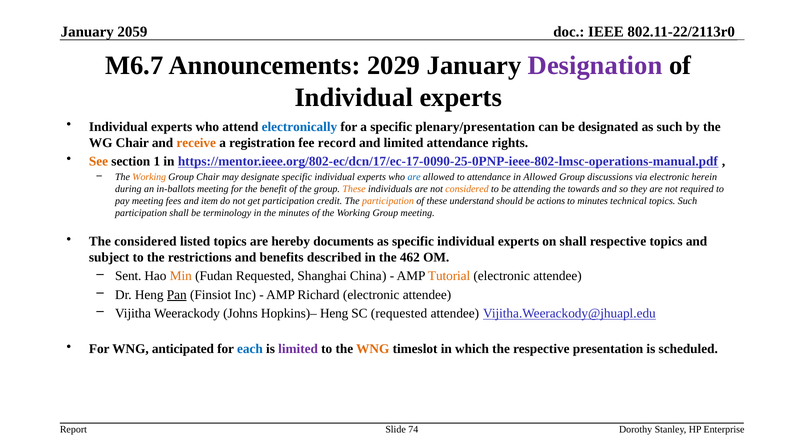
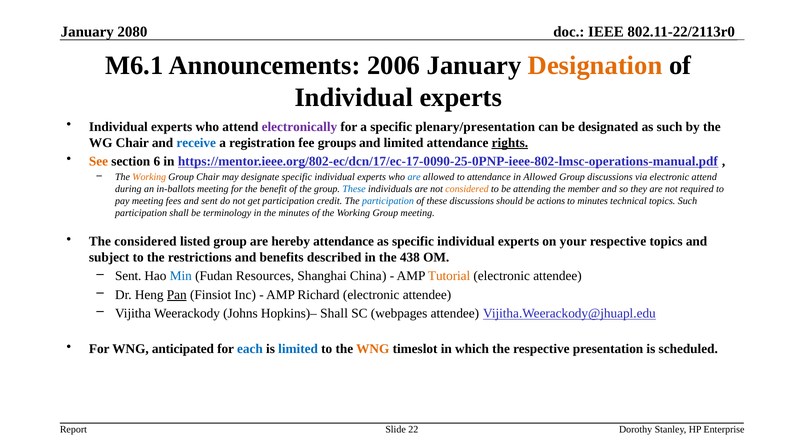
2059: 2059 -> 2080 (132, 32)
M6.7: M6.7 -> M6.1 (134, 66)
2029: 2029 -> 2006 (394, 66)
Designation colour: purple -> orange (595, 66)
electronically colour: blue -> purple (299, 127)
receive colour: orange -> blue (196, 143)
record: record -> groups (337, 143)
rights underline: none -> present (510, 143)
1: 1 -> 6 (157, 161)
electronic herein: herein -> attend (704, 177)
These colour: orange -> blue (354, 189)
towards: towards -> member (584, 189)
and item: item -> sent (209, 201)
participation colour: orange -> blue (388, 201)
these understand: understand -> discussions (472, 201)
listed topics: topics -> group (230, 242)
hereby documents: documents -> attendance (344, 242)
on shall: shall -> your (573, 242)
462: 462 -> 438 (410, 258)
Min colour: orange -> blue (181, 276)
Fudan Requested: Requested -> Resources (265, 276)
Hopkins)– Heng: Heng -> Shall (334, 313)
SC requested: requested -> webpages (399, 313)
limited colour: purple -> blue (298, 349)
74: 74 -> 22 (413, 430)
